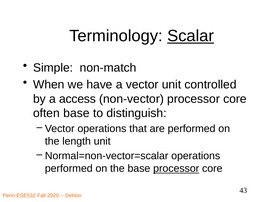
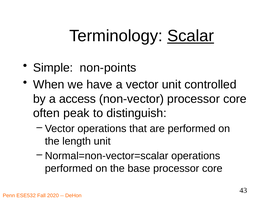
non-match: non-match -> non-points (108, 68)
often base: base -> peak (76, 114)
processor underline: present -> none (176, 169)
